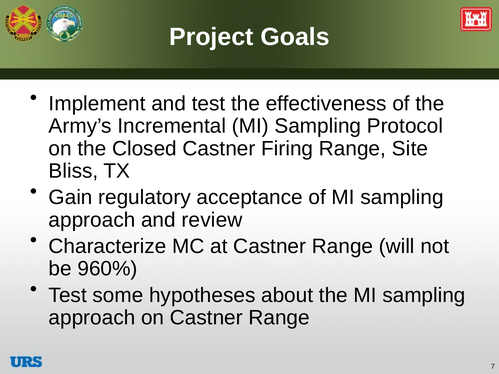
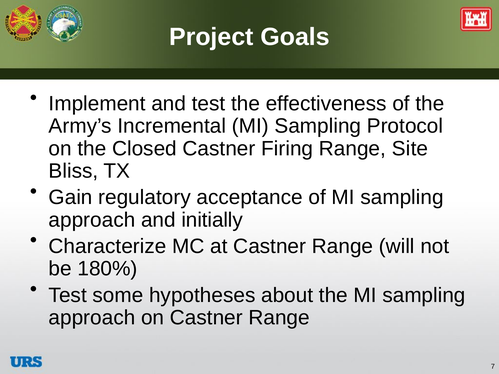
review: review -> initially (212, 220)
960%: 960% -> 180% (108, 269)
